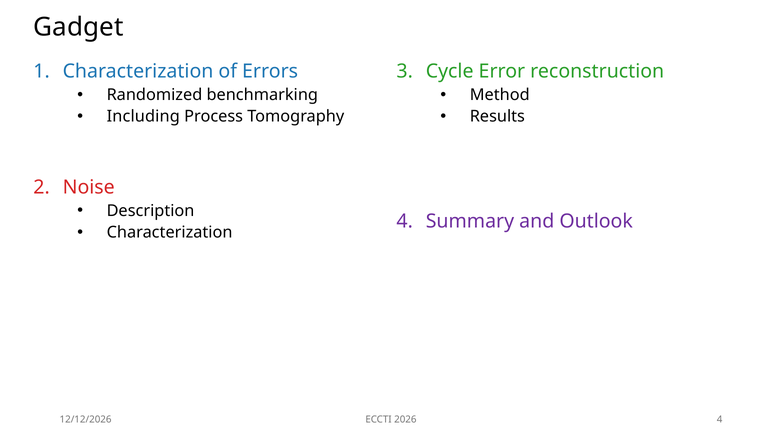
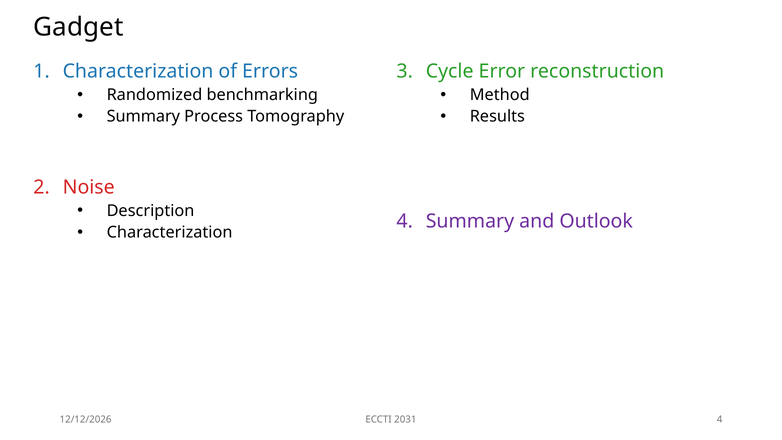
Including: Including -> Summary (143, 116)
2026: 2026 -> 2031 (405, 419)
